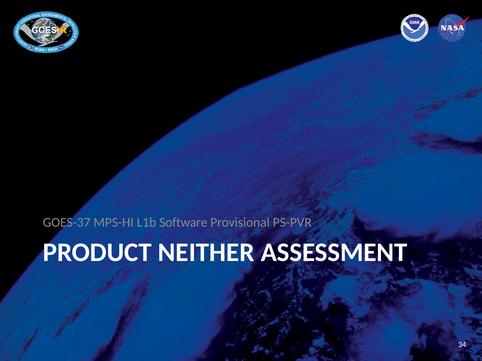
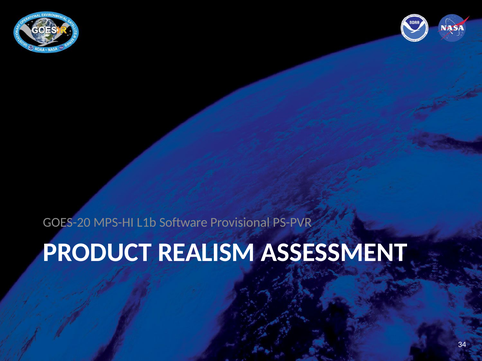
GOES-37: GOES-37 -> GOES-20 (67, 223)
NEITHER: NEITHER -> REALISM (206, 253)
